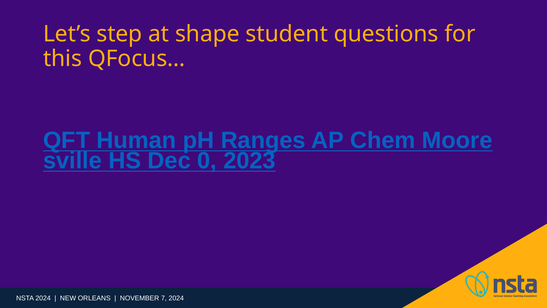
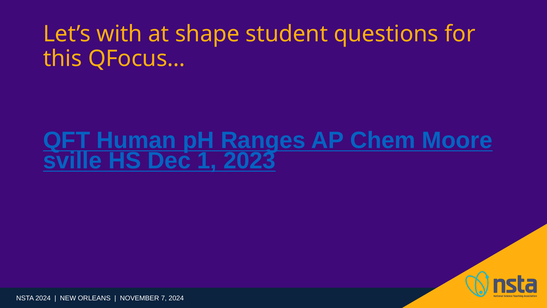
step: step -> with (119, 34)
0: 0 -> 1 (207, 161)
